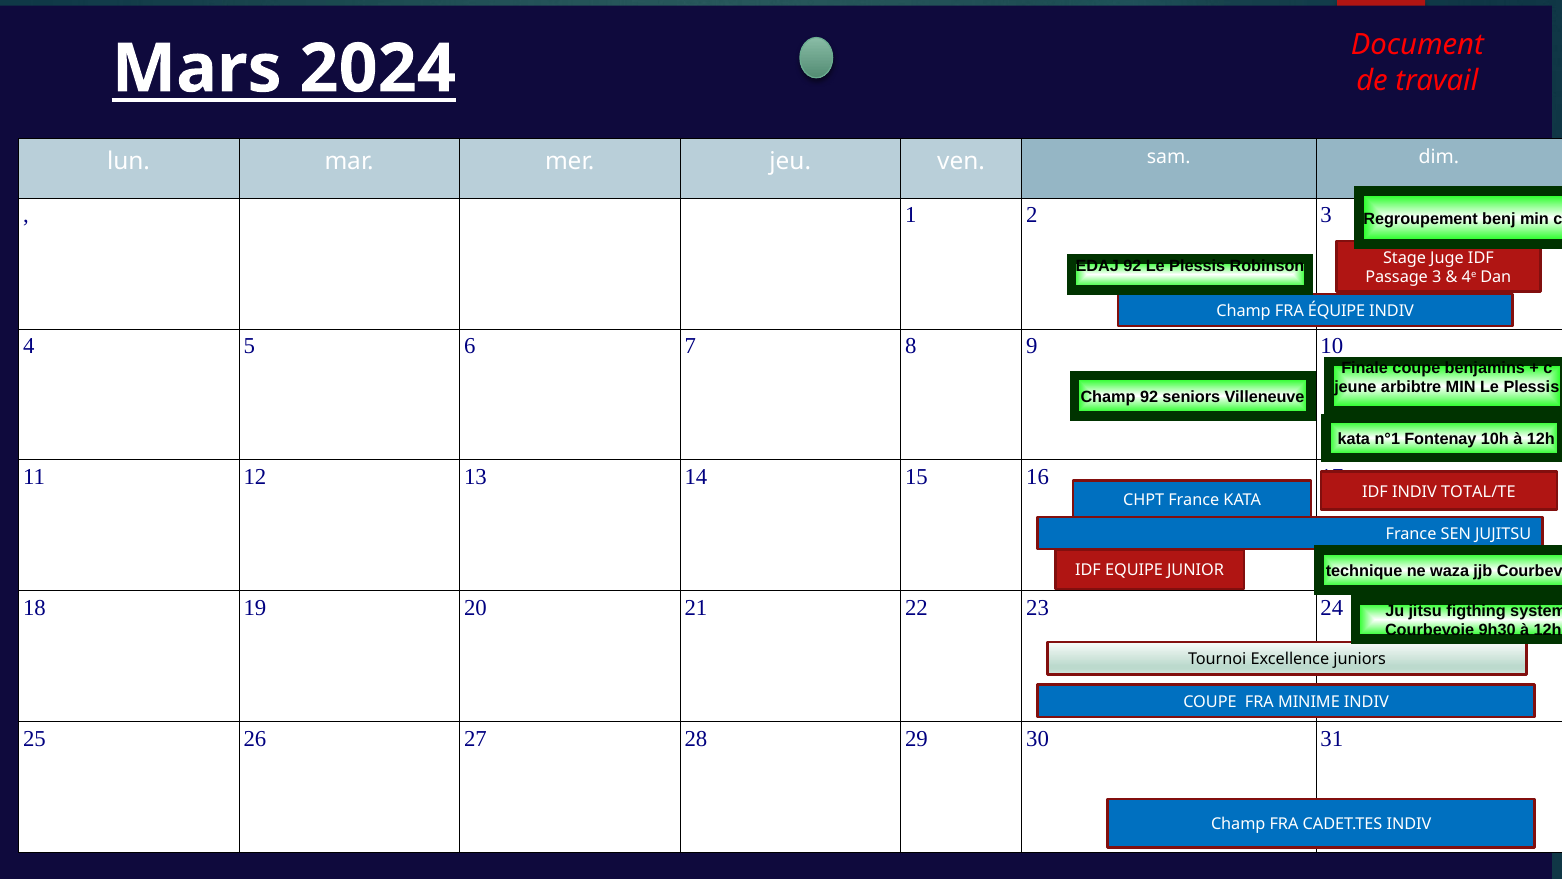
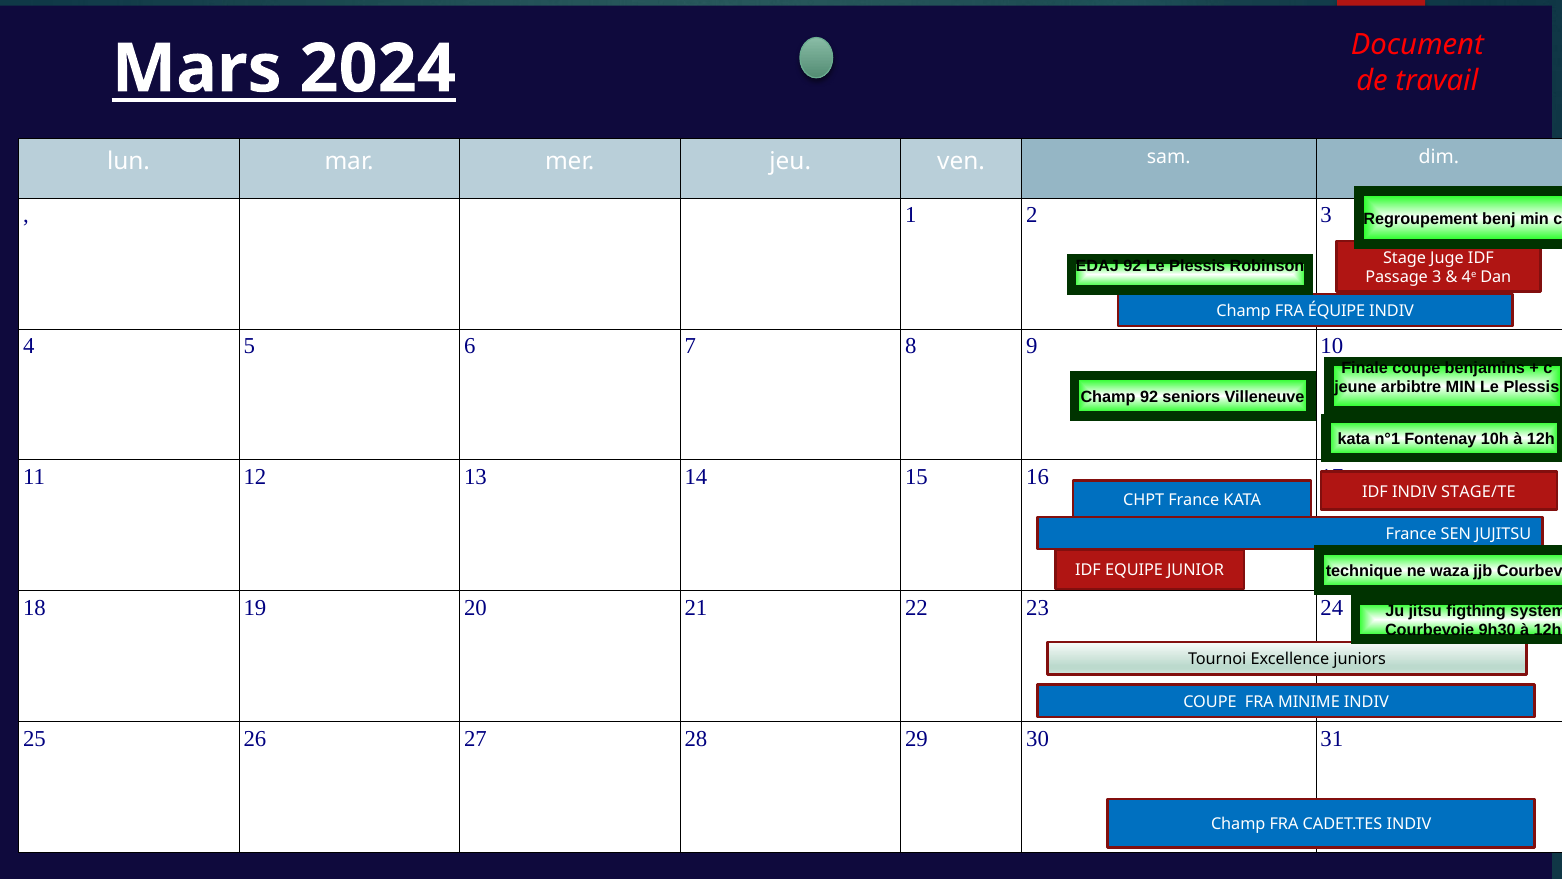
TOTAL/TE: TOTAL/TE -> STAGE/TE (1478, 492)
